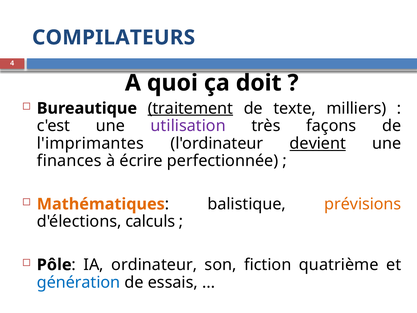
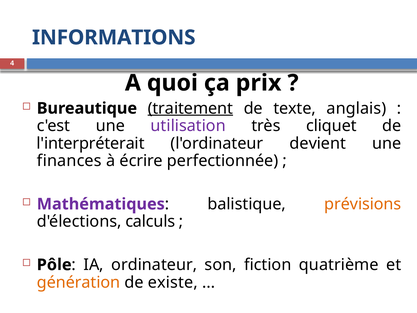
COMPILATEURS: COMPILATEURS -> INFORMATIONS (114, 37)
doit: doit -> prix (259, 83)
milliers: milliers -> anglais (356, 108)
façons: façons -> cliquet (331, 126)
l'imprimantes: l'imprimantes -> l'interpréterait (91, 143)
devient underline: present -> none (318, 143)
Mathématiques colour: orange -> purple (101, 204)
génération colour: blue -> orange (79, 282)
essais: essais -> existe (173, 282)
